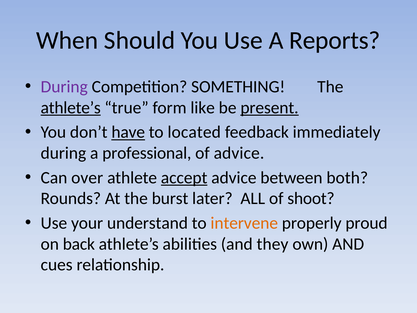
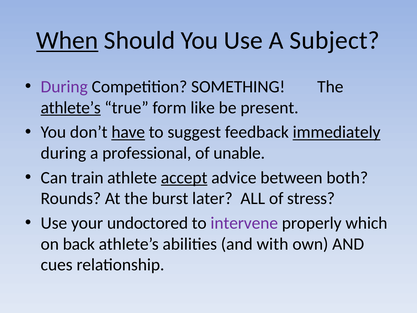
When underline: none -> present (67, 40)
Reports: Reports -> Subject (335, 40)
present underline: present -> none (269, 108)
located: located -> suggest (194, 132)
immediately underline: none -> present (337, 132)
of advice: advice -> unable (239, 153)
over: over -> train (87, 178)
shoot: shoot -> stress (311, 198)
understand: understand -> undoctored (148, 223)
intervene colour: orange -> purple (244, 223)
proud: proud -> which (366, 223)
they: they -> with (272, 244)
